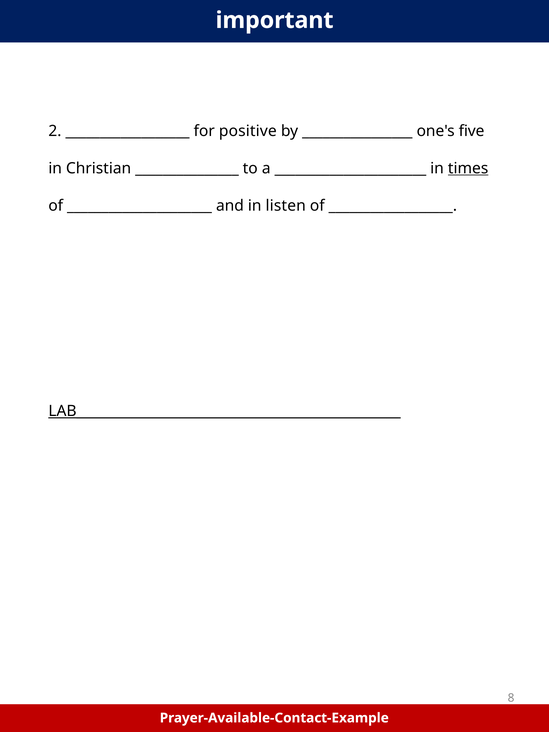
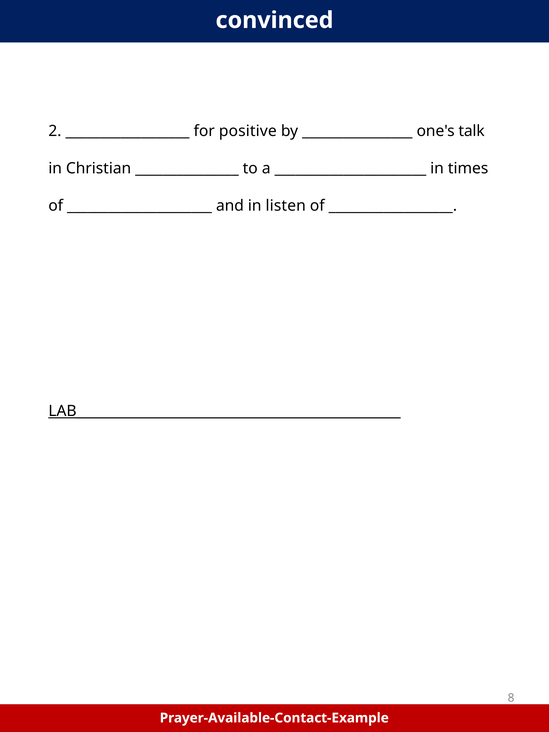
important: important -> convinced (274, 20)
five: five -> talk (472, 131)
times underline: present -> none (468, 168)
